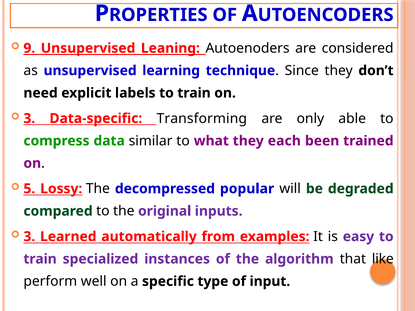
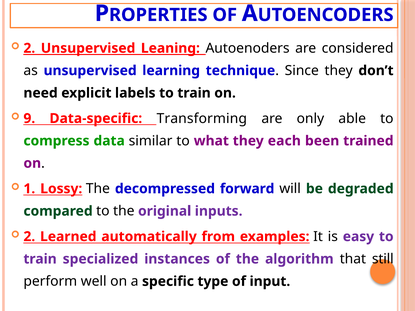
9: 9 -> 2 (29, 48)
3: 3 -> 9 (29, 119)
5: 5 -> 1 (29, 189)
popular: popular -> forward (247, 189)
3: 3 -> 2 (29, 237)
like: like -> still (383, 259)
